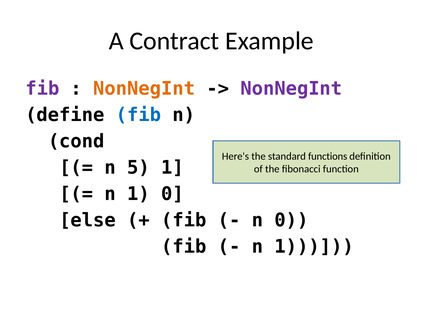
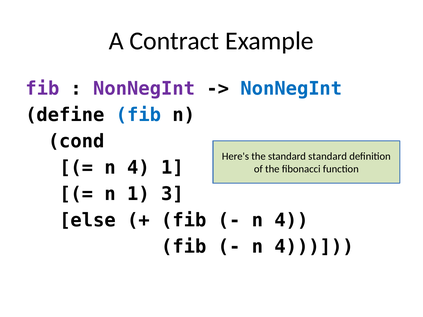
NonNegInt colour: orange -> purple (144, 89)
NonNegInt colour: purple -> blue (291, 89)
standard functions: functions -> standard (328, 157)
5: 5 -> 4 (139, 168)
1 0: 0 -> 3 (173, 194)
0: 0 -> 4 (291, 220)
1: 1 -> 4 (314, 247)
